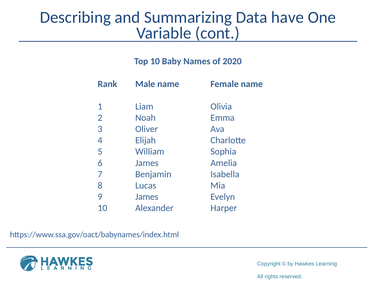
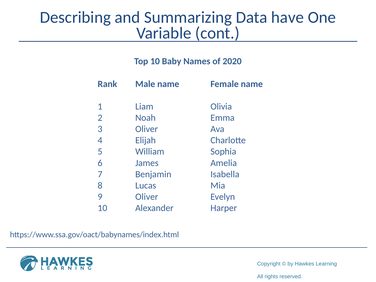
9 James: James -> Oliver (147, 197)
